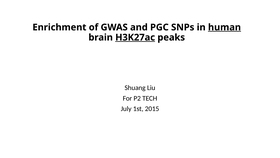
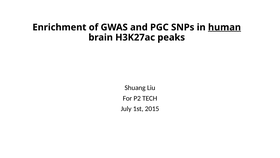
H3K27ac underline: present -> none (135, 37)
